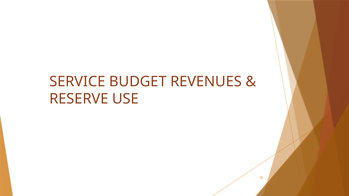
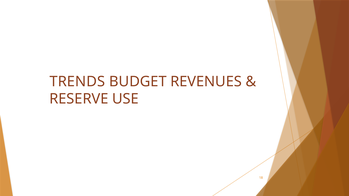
SERVICE: SERVICE -> TRENDS (77, 82)
